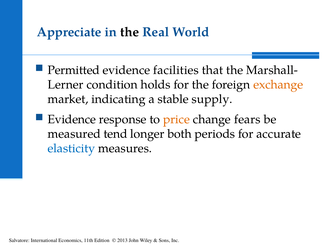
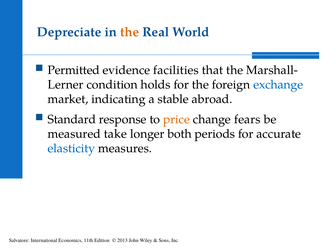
Appreciate: Appreciate -> Depreciate (69, 32)
the colour: black -> orange (130, 32)
exchange colour: orange -> blue (278, 85)
supply: supply -> abroad (212, 99)
Evidence: Evidence -> Standard (72, 119)
tend: tend -> take (115, 134)
